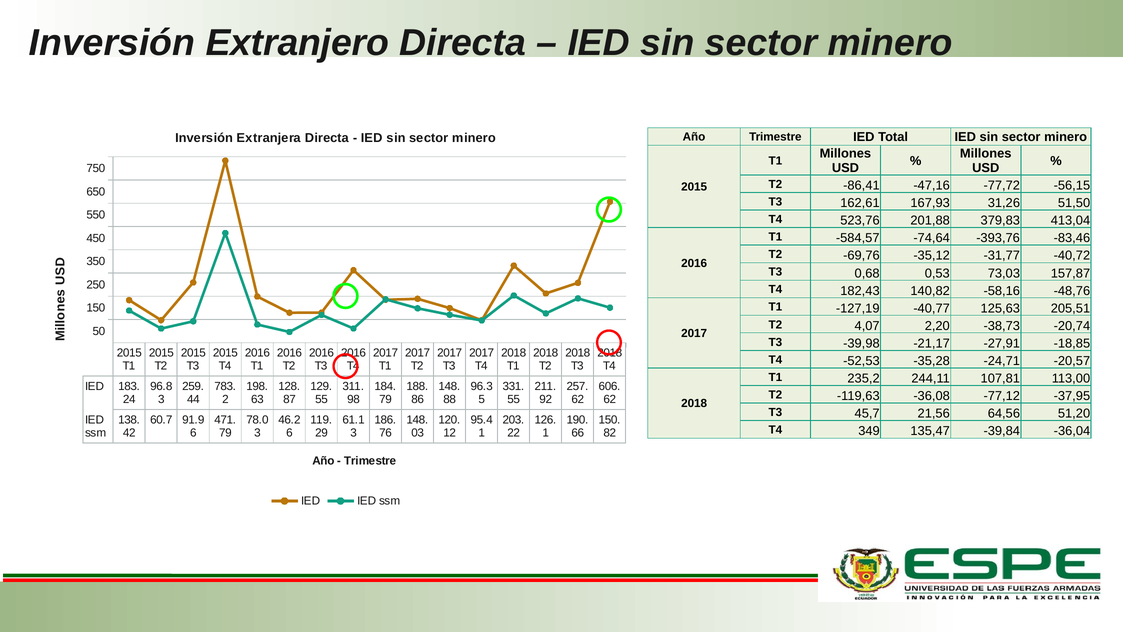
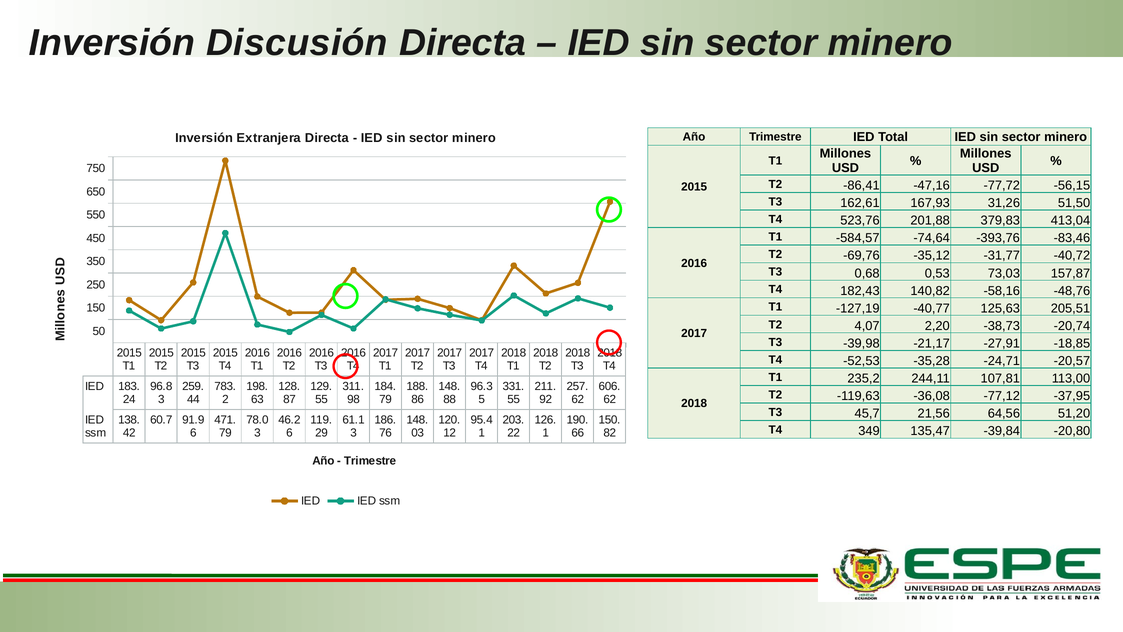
Extranjero: Extranjero -> Discusión (297, 43)
-36,04: -36,04 -> -20,80 (1072, 431)
